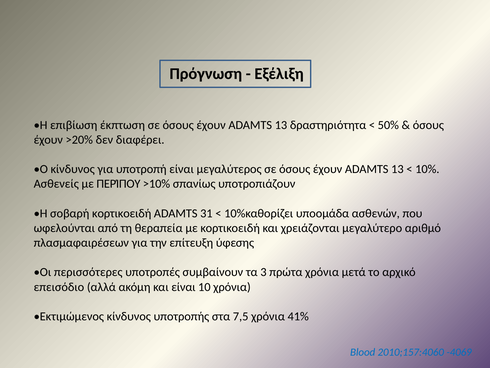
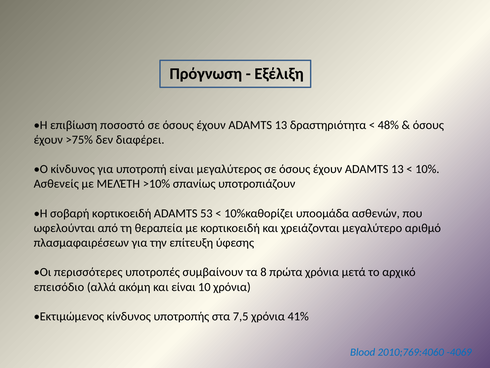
έκπτωση: έκπτωση -> ποσοστό (122, 125)
50%: 50% -> 48% (388, 125)
>20%: >20% -> >75% (79, 140)
ΠΕΡΊΠΟΥ: ΠΕΡΊΠΟΥ -> ΜΕΛΈΤΗ (118, 184)
31: 31 -> 53 (206, 213)
3: 3 -> 8 (263, 272)
2010;157:4060: 2010;157:4060 -> 2010;769:4060 (411, 352)
